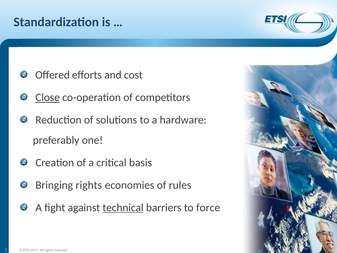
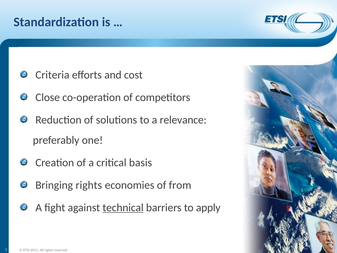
Offered: Offered -> Criteria (52, 75)
Close underline: present -> none (48, 97)
hardware: hardware -> relevance (183, 120)
rules: rules -> from (180, 185)
force: force -> apply (208, 207)
